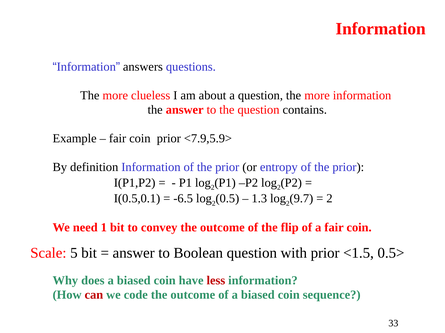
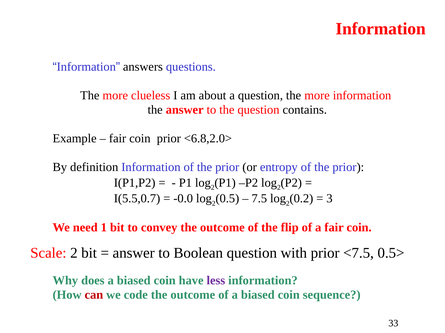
<7.9,5.9>: <7.9,5.9> -> <6.8,2.0> (208, 139)
I(0.5,0.1: I(0.5,0.1 -> I(5.5,0.7 (137, 199)
-6.5: -6.5 -> -0.0 (183, 199)
1.3: 1.3 -> 7.5 (259, 199)
9.7: 9.7 -> 0.2 (301, 199)
2: 2 -> 3 (329, 199)
Scale 5: 5 -> 2 (74, 253)
<1.5: <1.5 -> <7.5 (359, 253)
less colour: red -> purple (216, 281)
